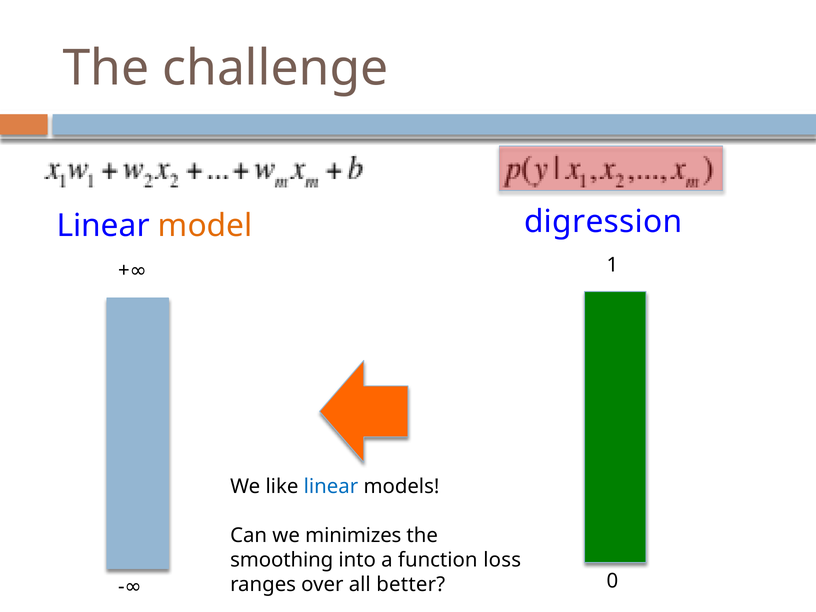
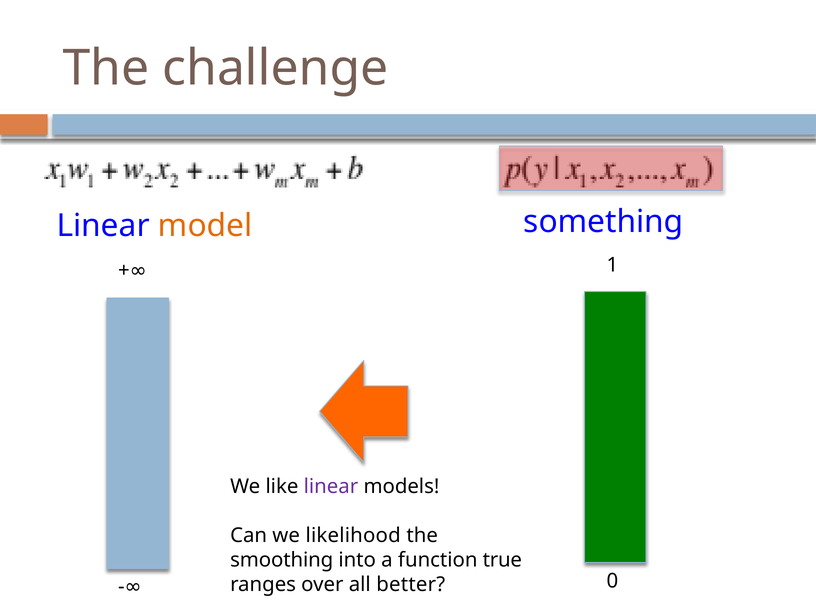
digression: digression -> something (603, 222)
linear colour: blue -> purple (331, 486)
minimizes: minimizes -> likelihood (353, 535)
loss: loss -> true (502, 560)
